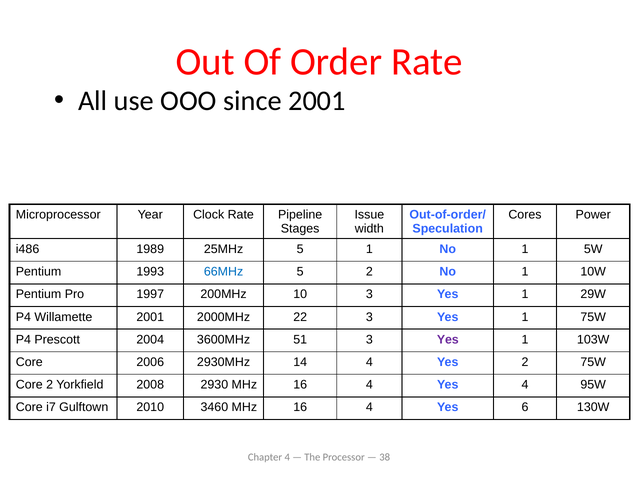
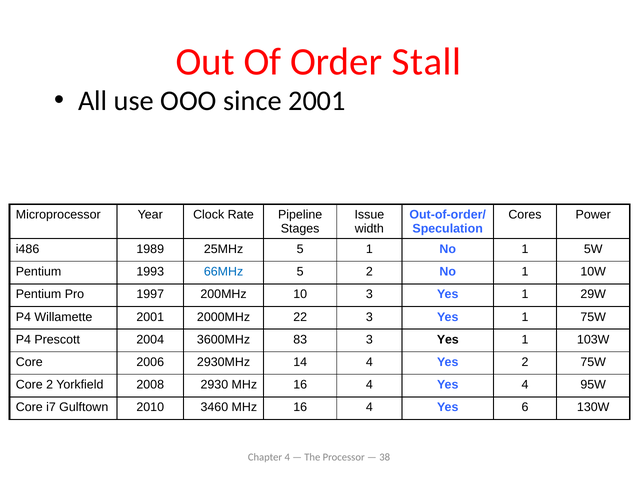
Order Rate: Rate -> Stall (426, 62)
51: 51 -> 83 (300, 339)
Yes colour: purple -> black (448, 339)
